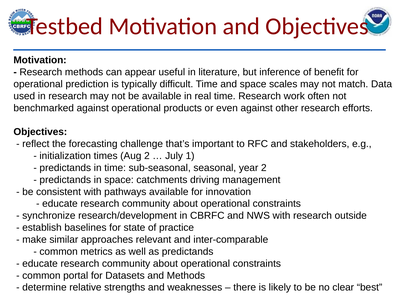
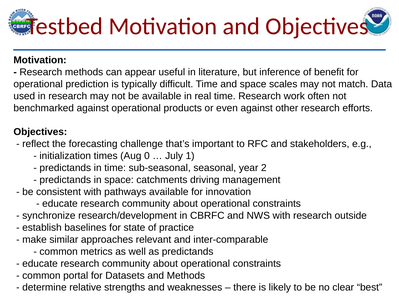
Aug 2: 2 -> 0 (147, 156)
